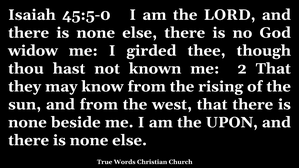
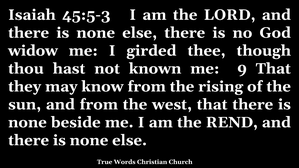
45:5-0: 45:5-0 -> 45:5-3 (86, 15)
2: 2 -> 9 (242, 69)
UPON: UPON -> REND (232, 123)
